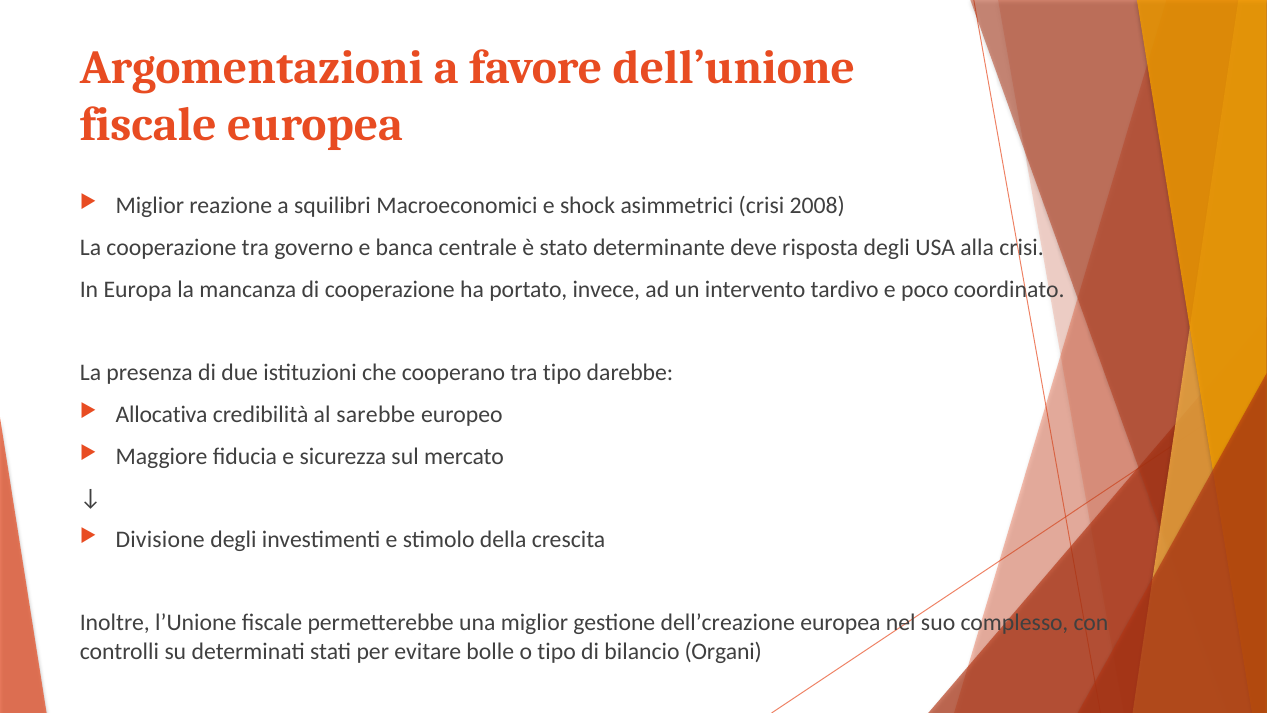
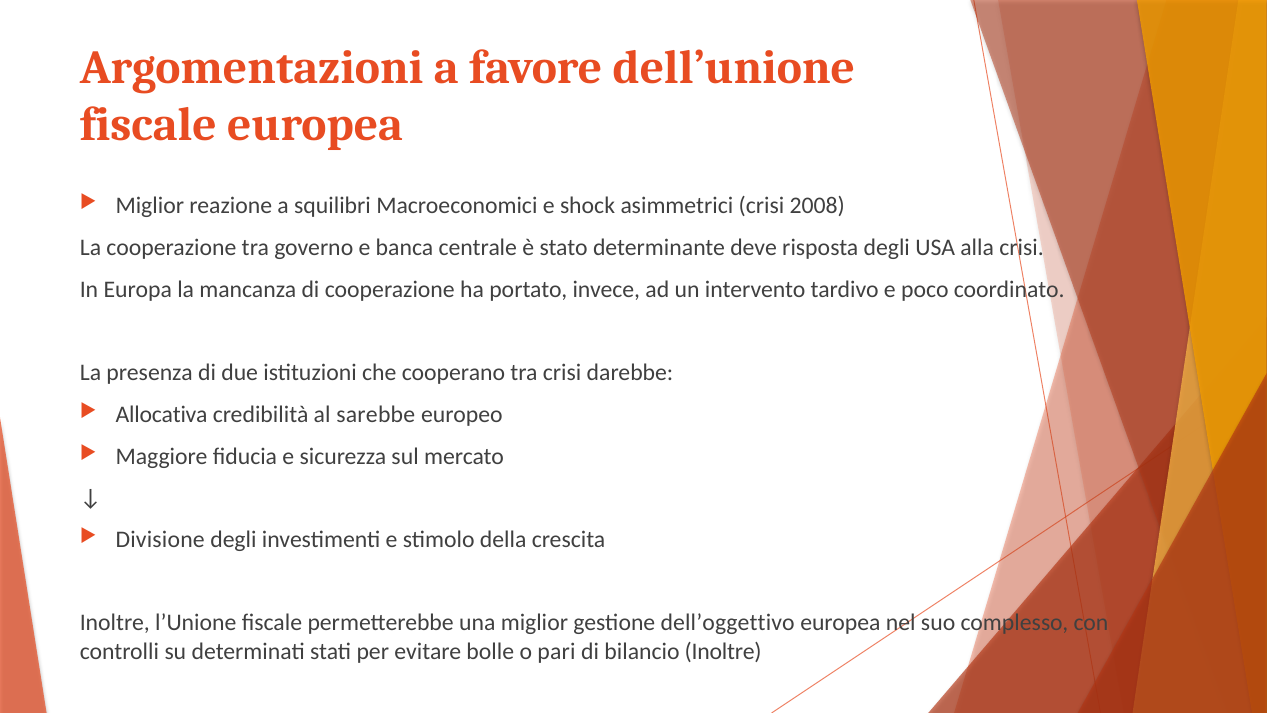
tra tipo: tipo -> crisi (562, 373)
dell’creazione: dell’creazione -> dell’oggettivo (728, 623)
o tipo: tipo -> pari (557, 651)
bilancio Organi: Organi -> Inoltre (723, 651)
